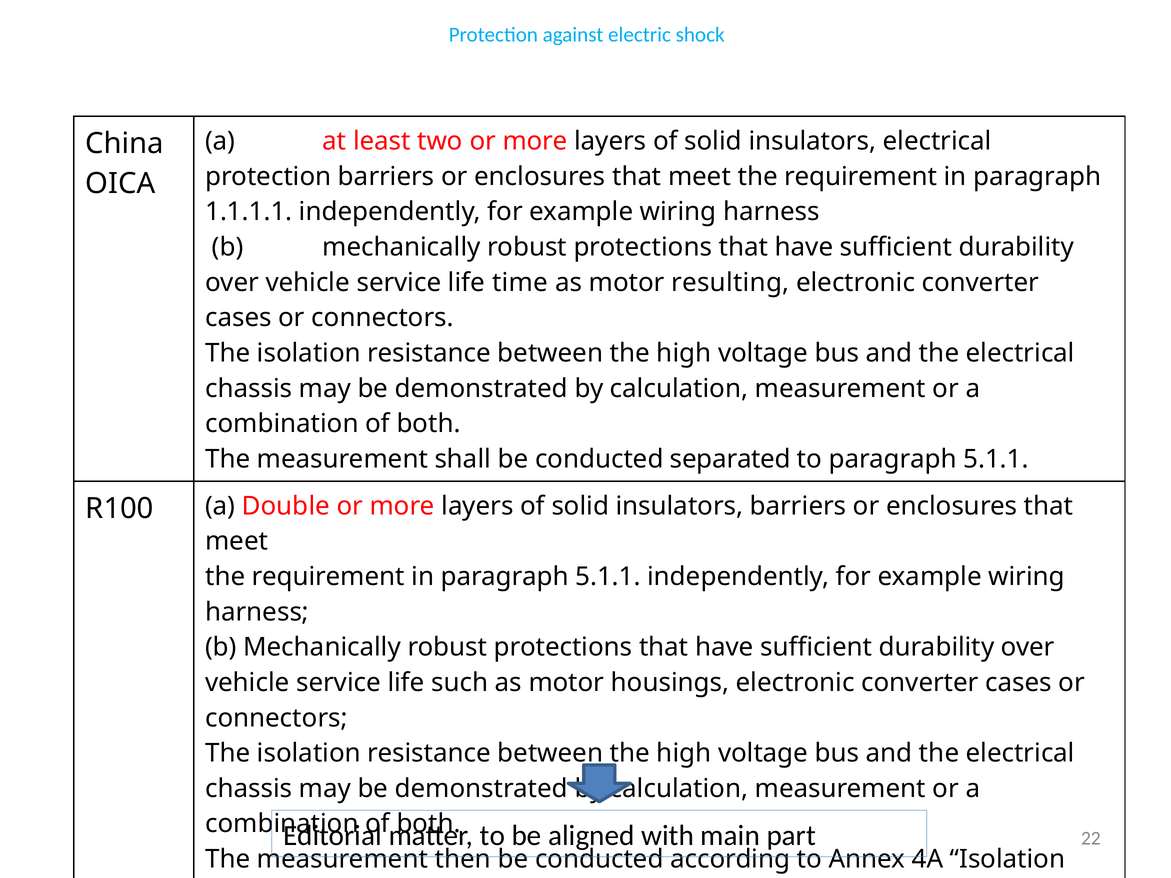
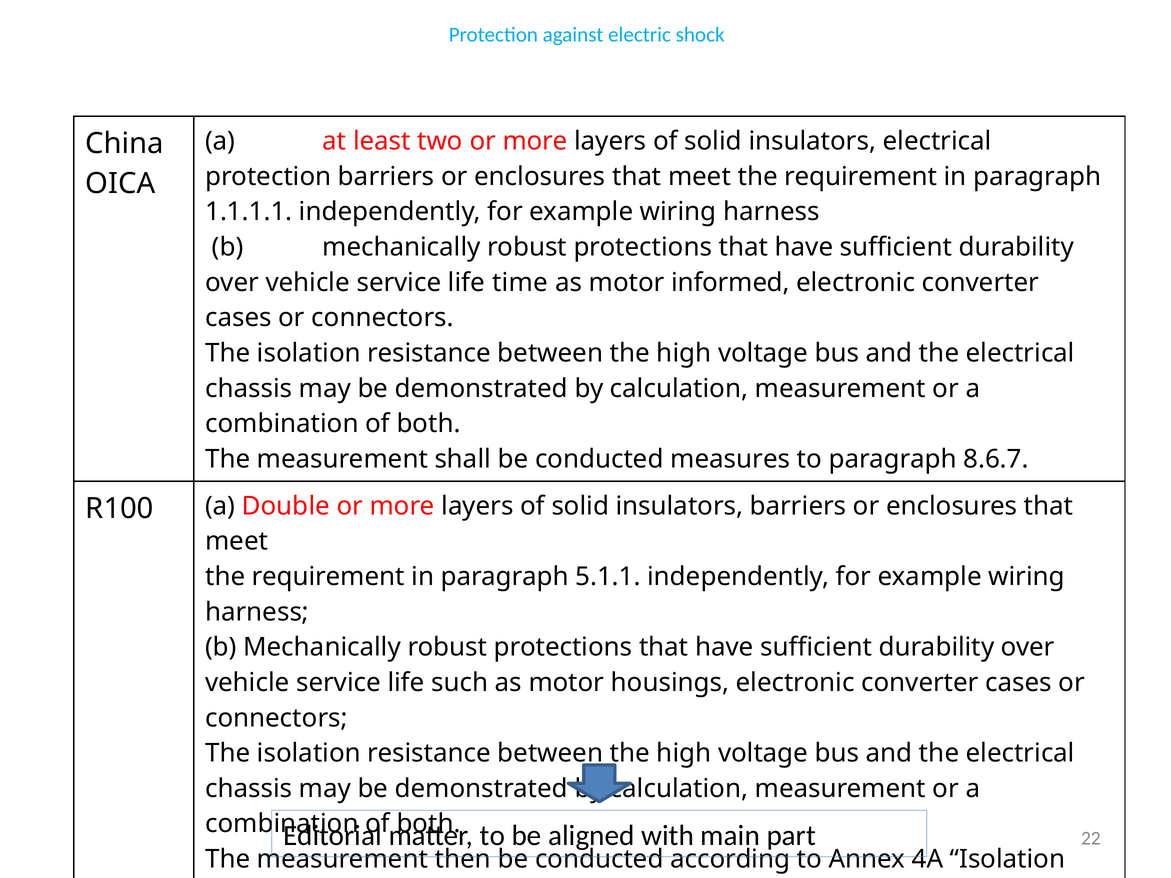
resulting: resulting -> informed (731, 283)
separated: separated -> measures (730, 459)
to paragraph 5.1.1: 5.1.1 -> 8.6.7 (996, 459)
